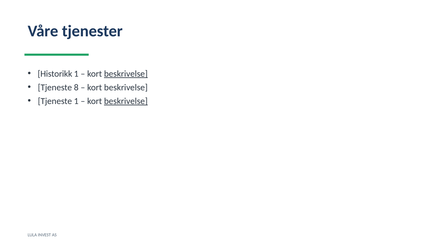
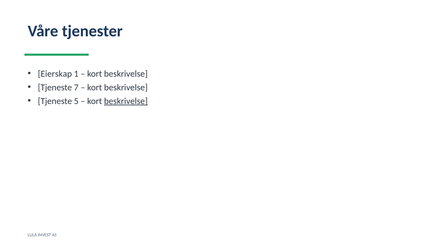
Historikk: Historikk -> Eierskap (55, 74)
beskrivelse underline: present -> none (126, 74)
8: 8 -> 7 (76, 87)
Tjeneste 1: 1 -> 5 (76, 101)
